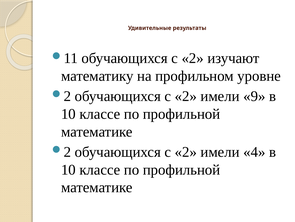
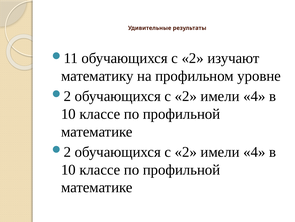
9: 9 -> 4 (254, 96)
